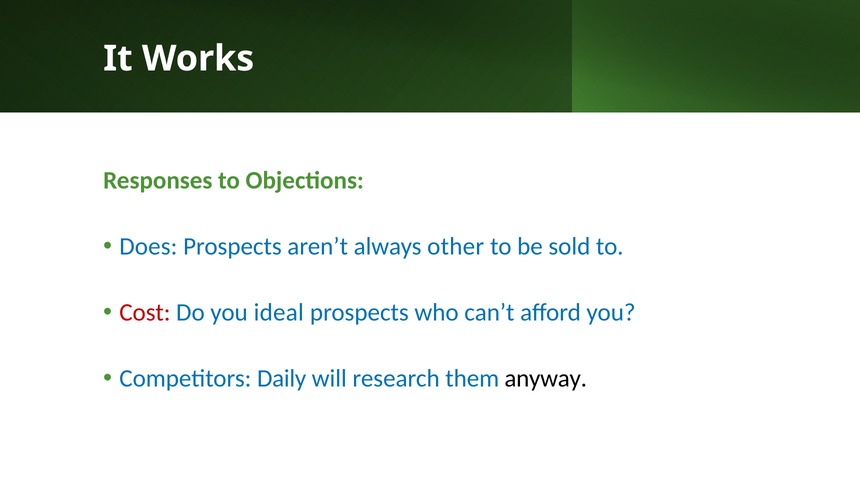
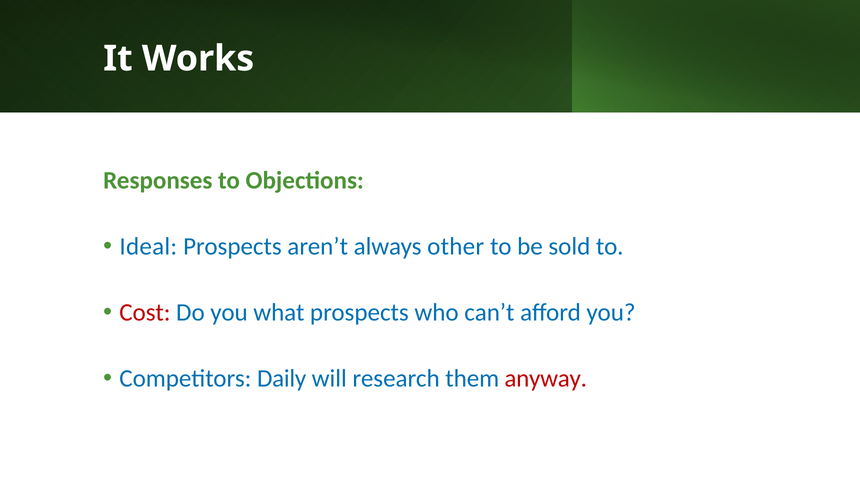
Does: Does -> Ideal (148, 246)
ideal: ideal -> what (279, 312)
anyway colour: black -> red (546, 378)
